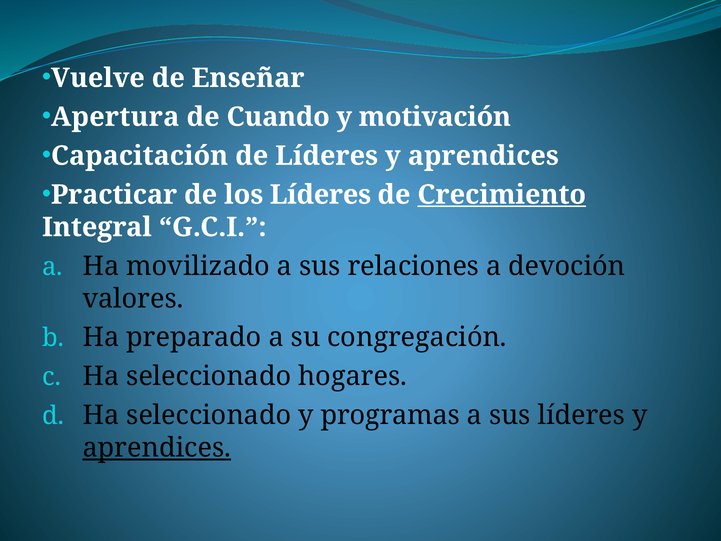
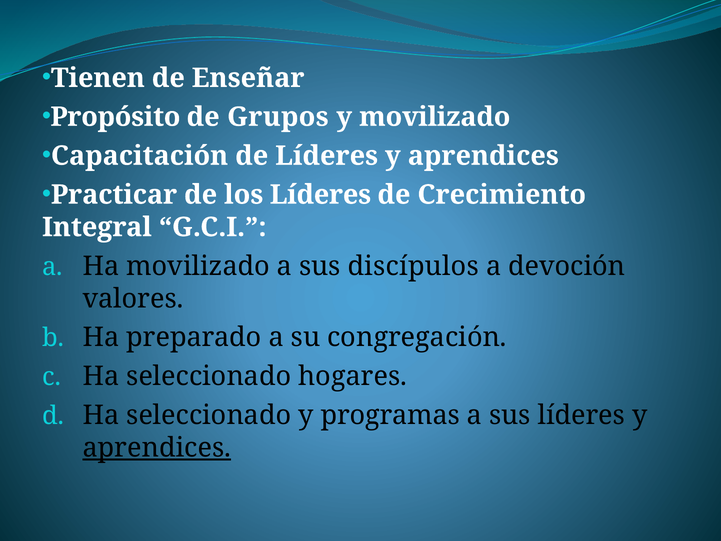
Vuelve: Vuelve -> Tienen (98, 78)
Apertura: Apertura -> Propósito (115, 117)
Cuando: Cuando -> Grupos (278, 117)
y motivación: motivación -> movilizado (435, 117)
Crecimiento underline: present -> none (502, 195)
relaciones: relaciones -> discípulos (413, 266)
